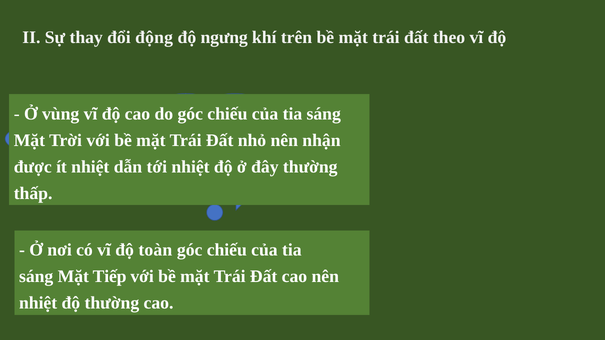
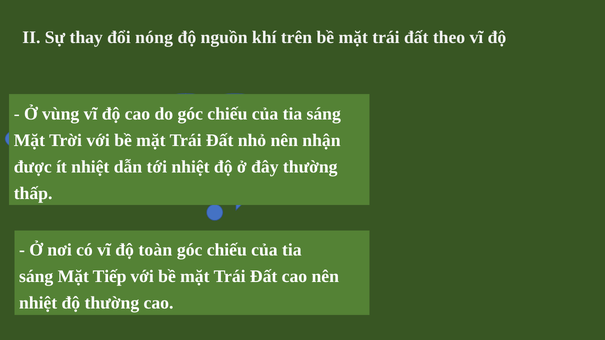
đổi động: động -> nóng (154, 37)
ngưng: ngưng -> nguồn (224, 37)
